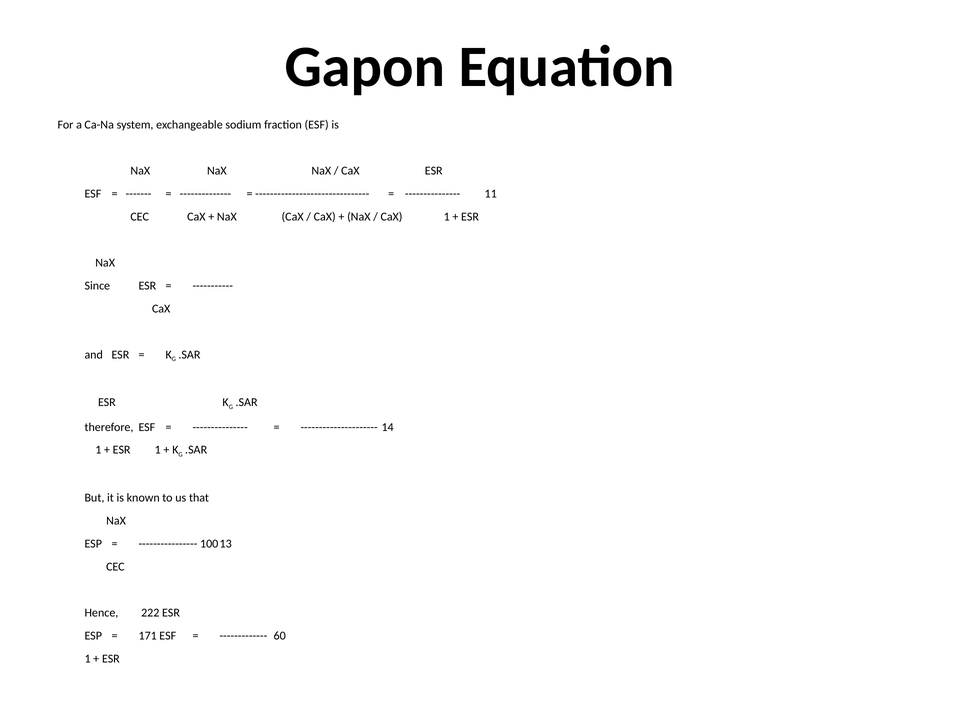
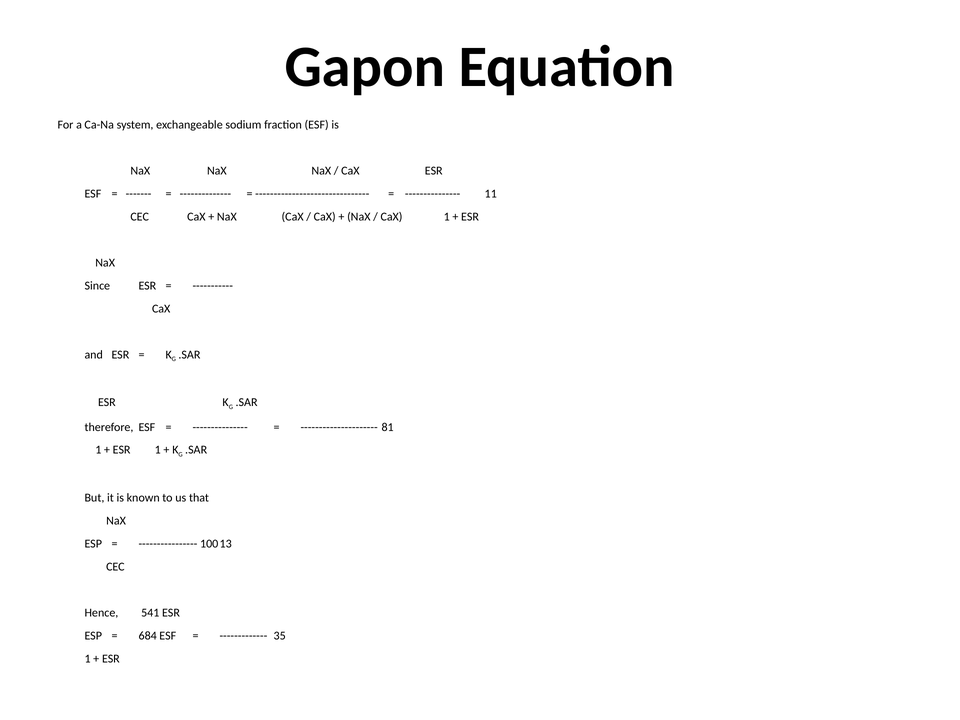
14: 14 -> 81 (388, 427)
222: 222 -> 541 (150, 613)
171: 171 -> 684 (148, 636)
60: 60 -> 35 (280, 636)
